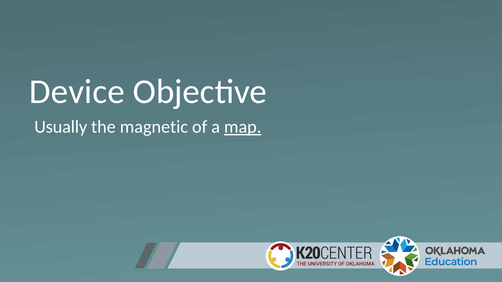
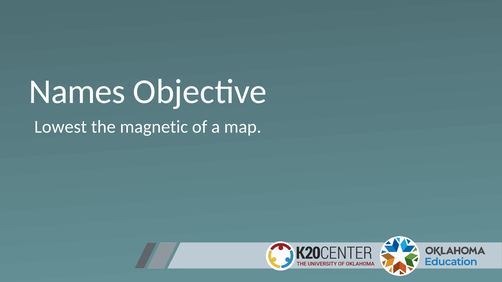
Device: Device -> Names (77, 92)
Usually: Usually -> Lowest (61, 127)
map underline: present -> none (243, 127)
